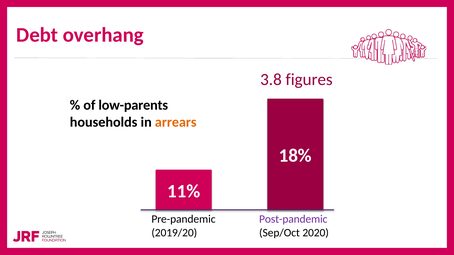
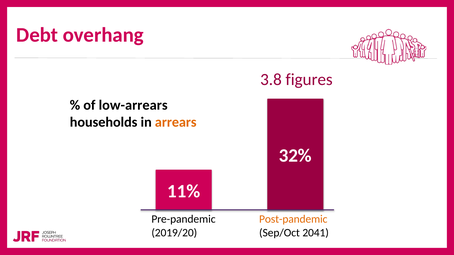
low-parents: low-parents -> low-arrears (133, 105)
18%: 18% -> 32% (295, 156)
Post-pandemic colour: purple -> orange (293, 219)
2020: 2020 -> 2041 (316, 233)
